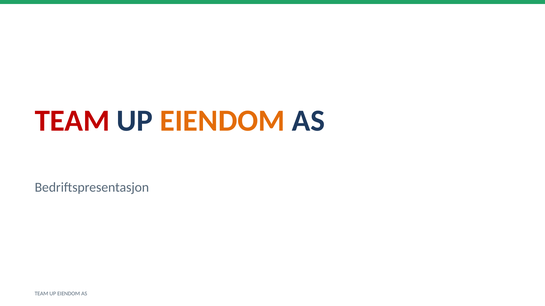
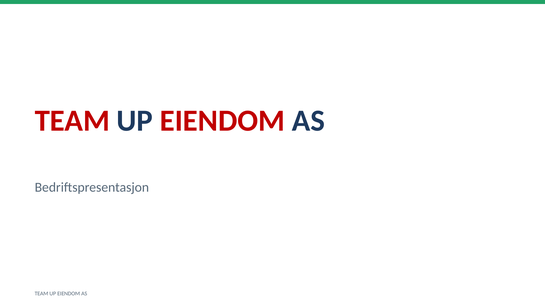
EIENDOM colour: orange -> red (222, 121)
